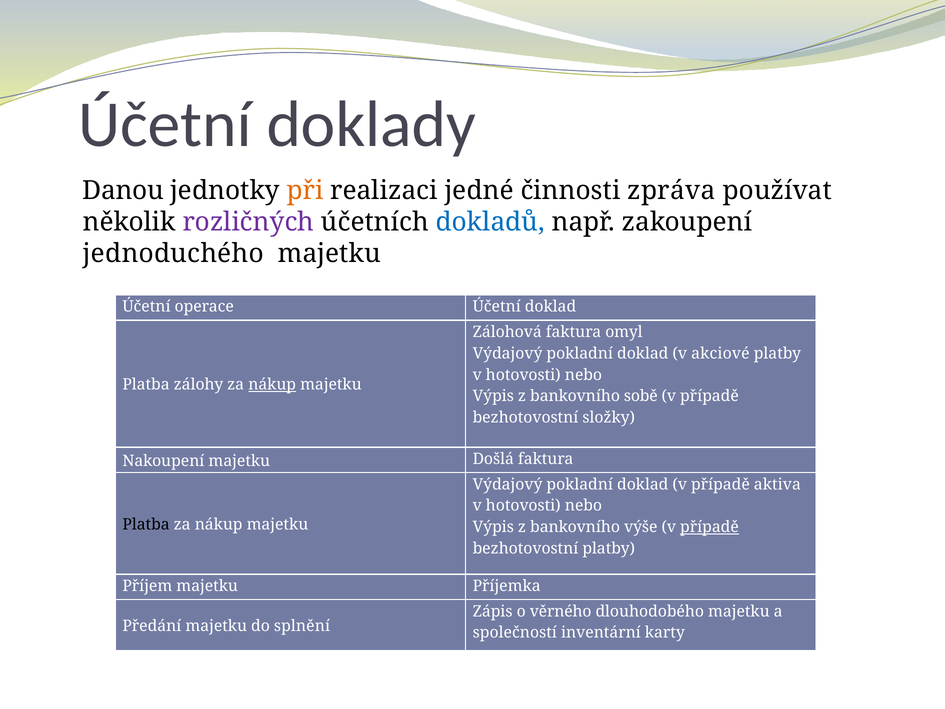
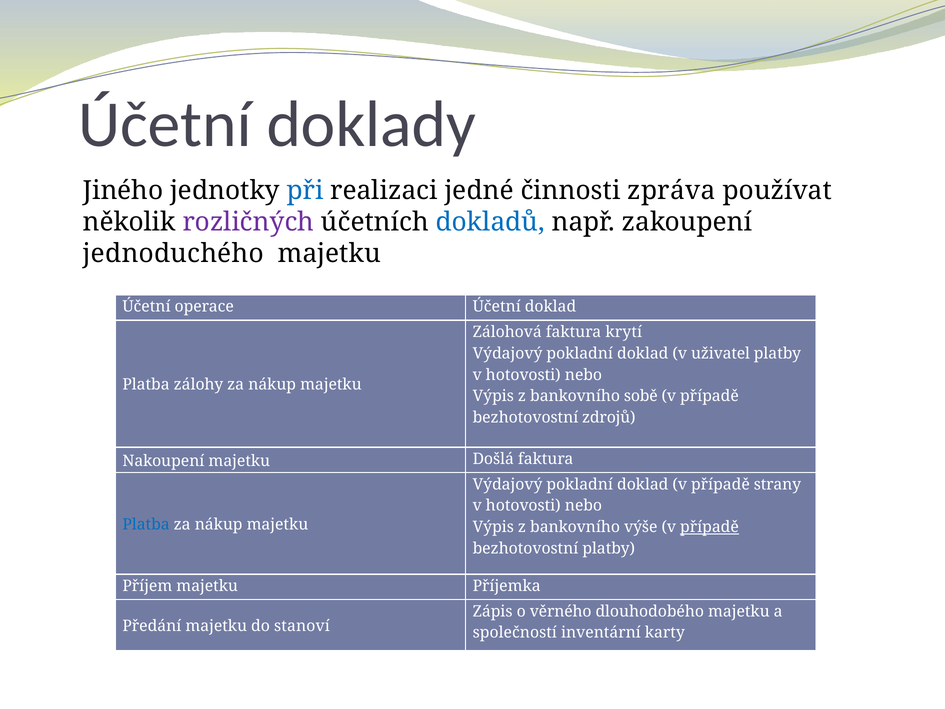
Danou: Danou -> Jiného (123, 191)
při colour: orange -> blue (305, 191)
omyl: omyl -> krytí (624, 332)
akciové: akciové -> uživatel (721, 353)
nákup underline: present -> none (272, 385)
složky: složky -> zdrojů (609, 418)
aktiva: aktiva -> strany (777, 484)
Platba colour: black -> blue (146, 524)
splnění: splnění -> stanoví (302, 626)
